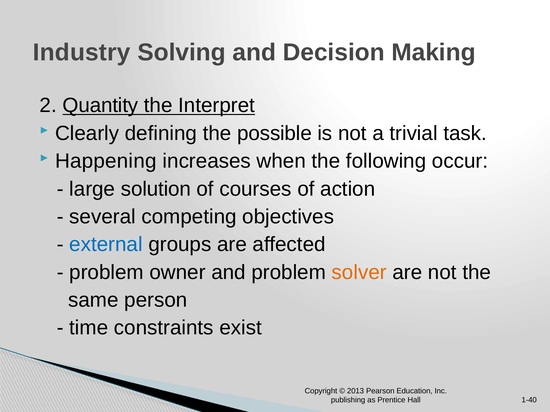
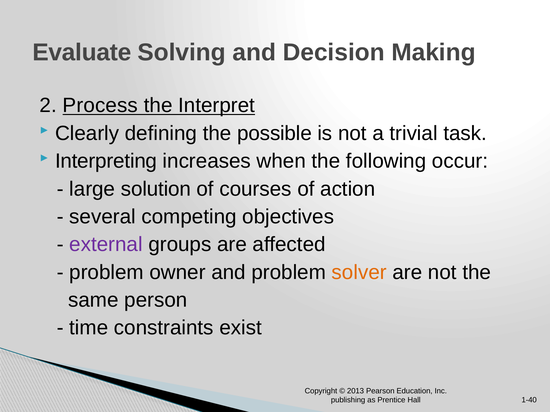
Industry: Industry -> Evaluate (82, 53)
Quantity: Quantity -> Process (100, 106)
Happening: Happening -> Interpreting (106, 161)
external colour: blue -> purple (106, 245)
